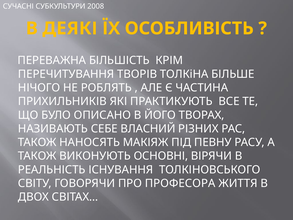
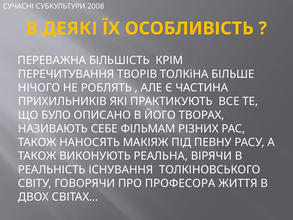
ВЛАСНИЙ: ВЛАСНИЙ -> ФІЛЬМАМ (148, 129)
ОСНОВНІ: ОСНОВНІ -> РЕАЛЬНА (161, 156)
